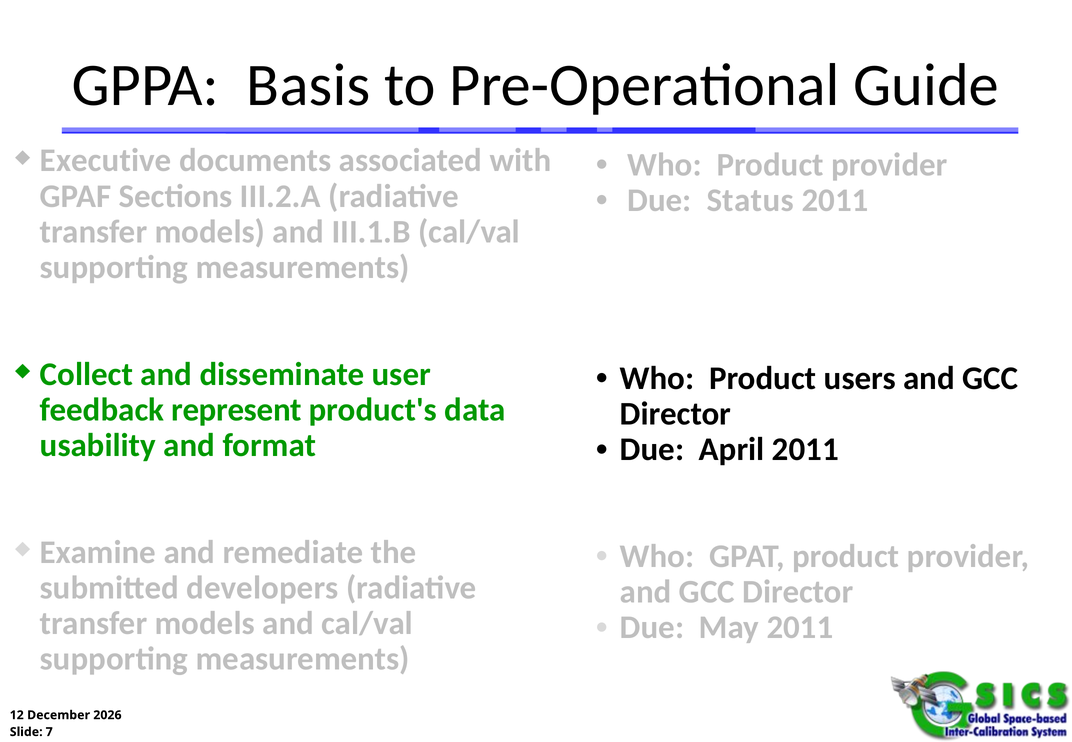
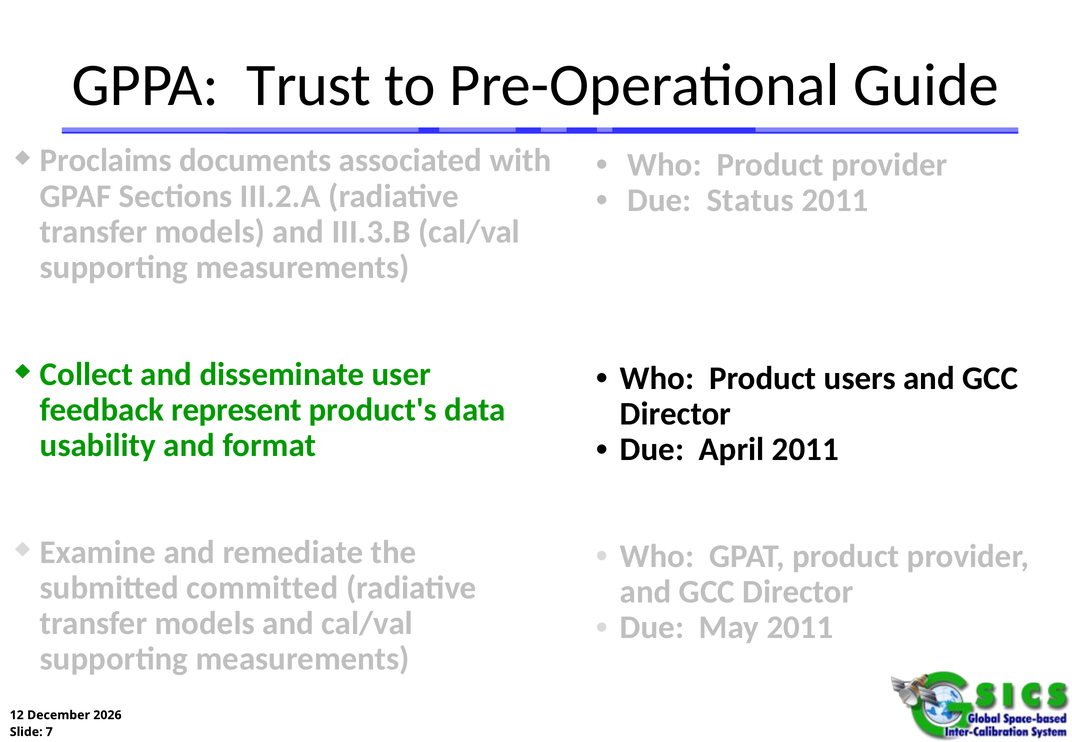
Basis: Basis -> Trust (309, 86)
Executive: Executive -> Proclaims (106, 161)
III.1.B: III.1.B -> III.3.B (371, 232)
developers: developers -> committed (262, 588)
